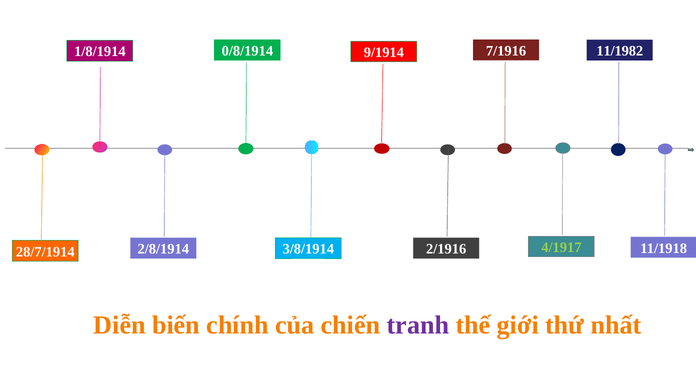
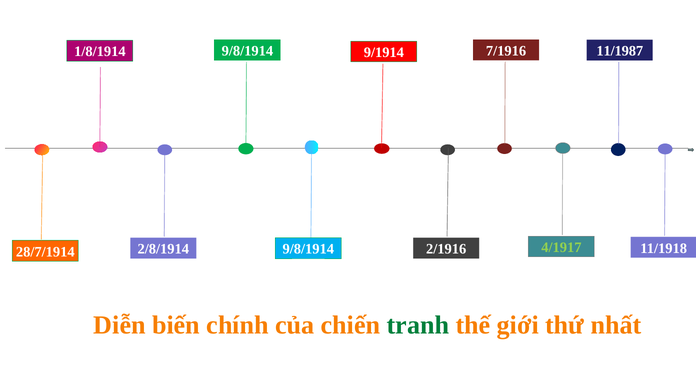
0/8/1914: 0/8/1914 -> 9/8/1914 (247, 51)
11/1982: 11/1982 -> 11/1987 (620, 51)
3/8/1914: 3/8/1914 -> 9/8/1914 (308, 249)
tranh colour: purple -> green (418, 325)
